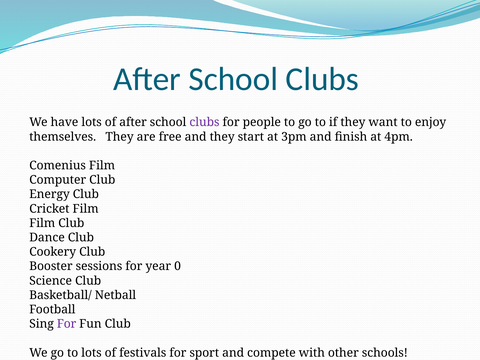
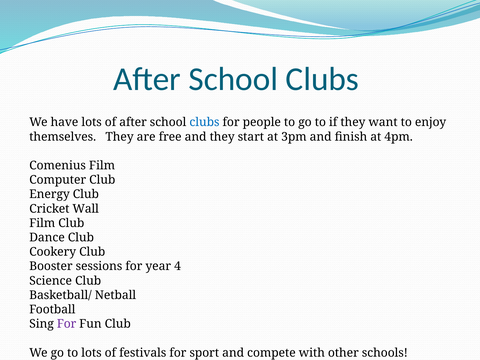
clubs colour: purple -> blue (204, 122)
Cricket Film: Film -> Wall (86, 209)
0: 0 -> 4 (178, 266)
